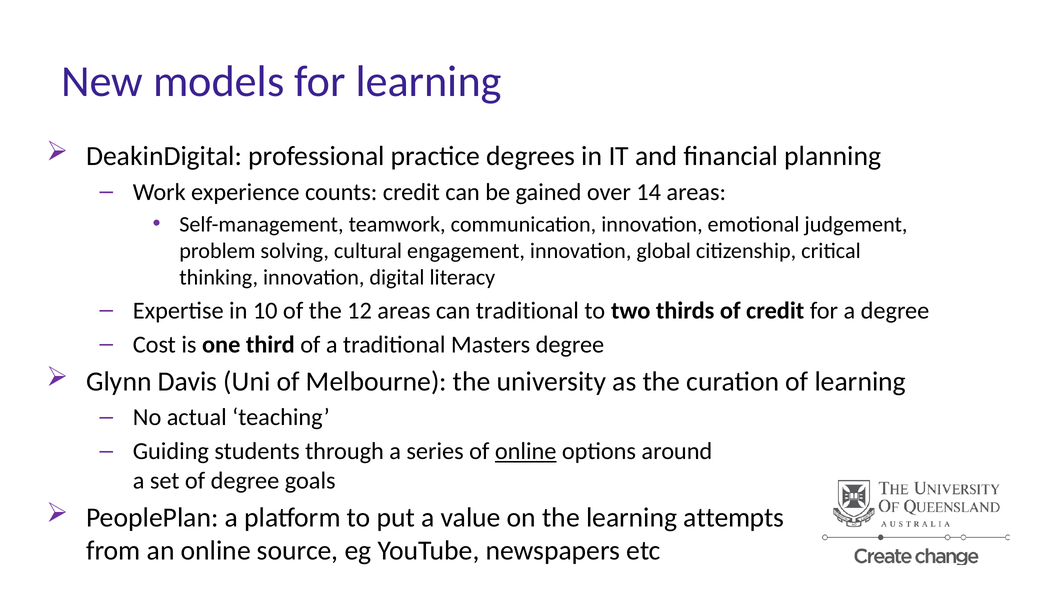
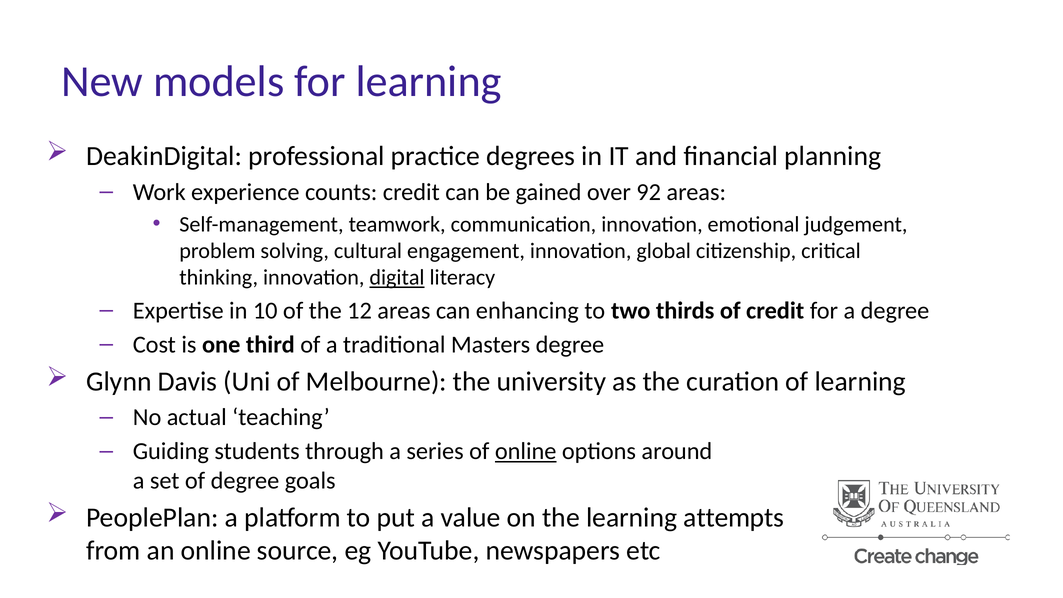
14: 14 -> 92 (649, 192)
digital underline: none -> present (397, 278)
can traditional: traditional -> enhancing (527, 310)
